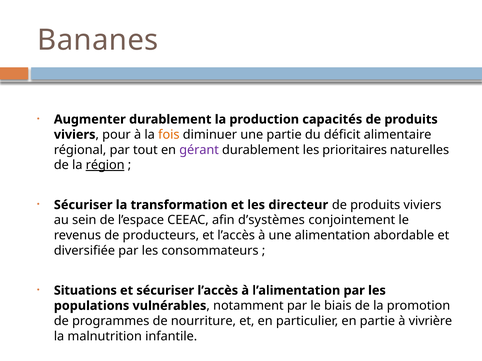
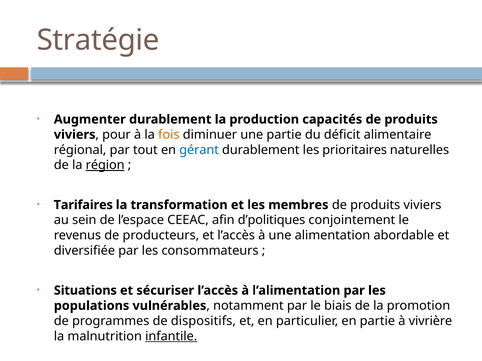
Bananes: Bananes -> Stratégie (98, 40)
gérant colour: purple -> blue (199, 150)
Sécuriser: Sécuriser -> Tarifaires (83, 205)
directeur: directeur -> membres (298, 205)
d’systèmes: d’systèmes -> d’politiques (272, 220)
nourriture: nourriture -> dispositifs (203, 321)
infantile underline: none -> present (171, 337)
